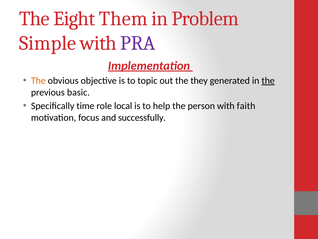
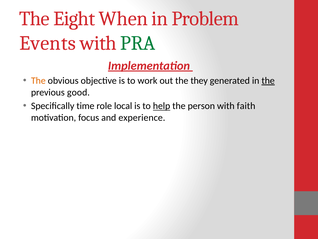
Them: Them -> When (123, 19)
Simple: Simple -> Events (48, 43)
PRA colour: purple -> green (138, 43)
topic: topic -> work (147, 81)
basic: basic -> good (78, 92)
help underline: none -> present (162, 106)
successfully: successfully -> experience (142, 117)
